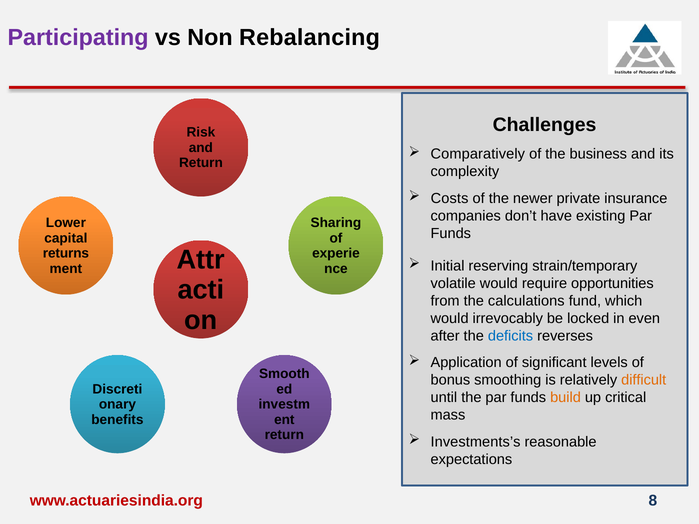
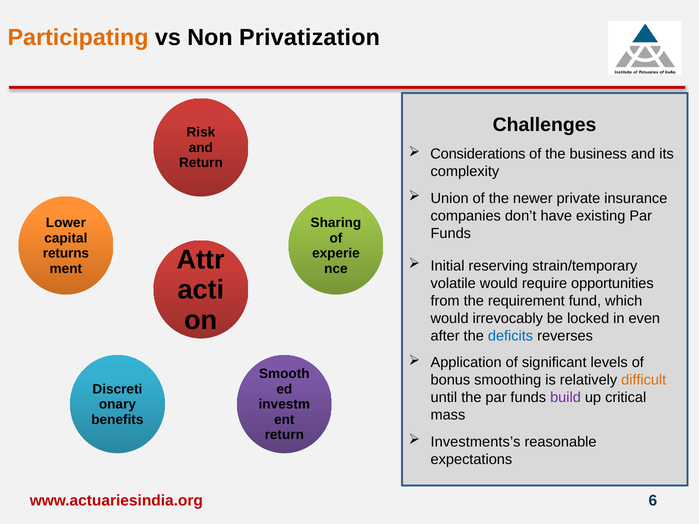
Participating colour: purple -> orange (78, 38)
Rebalancing: Rebalancing -> Privatization (309, 38)
Comparatively: Comparatively -> Considerations (478, 154)
Costs: Costs -> Union (450, 199)
calculations: calculations -> requirement (526, 301)
build colour: orange -> purple (566, 398)
8: 8 -> 6 (653, 501)
